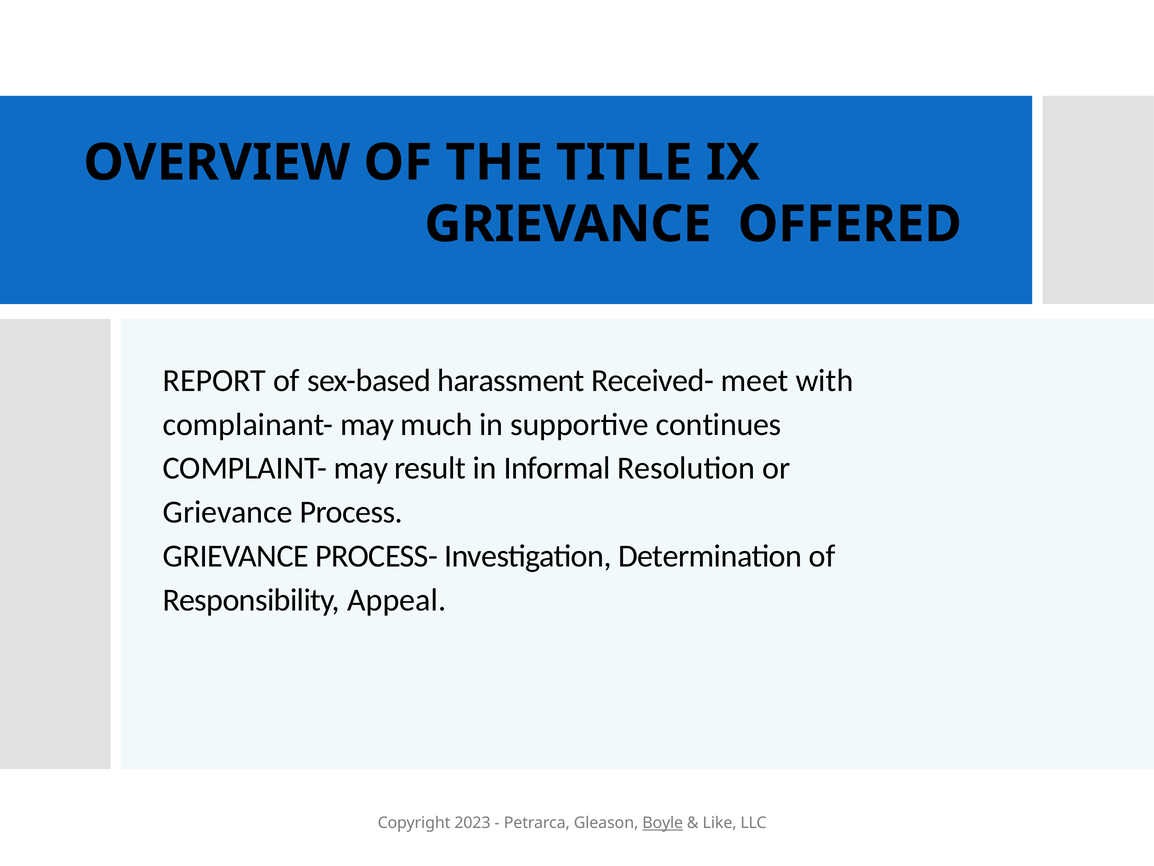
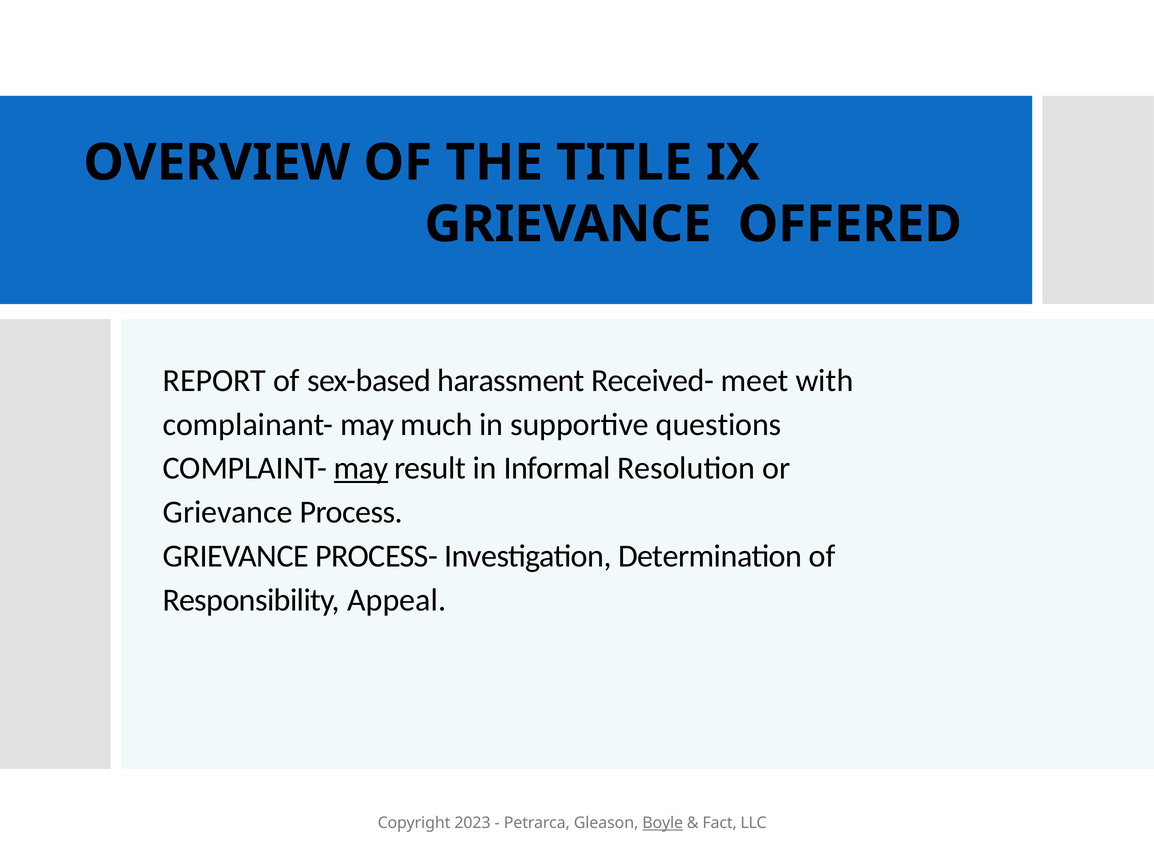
continues: continues -> questions (719, 424)
may underline: none -> present (361, 468)
Like: Like -> Fact (720, 823)
